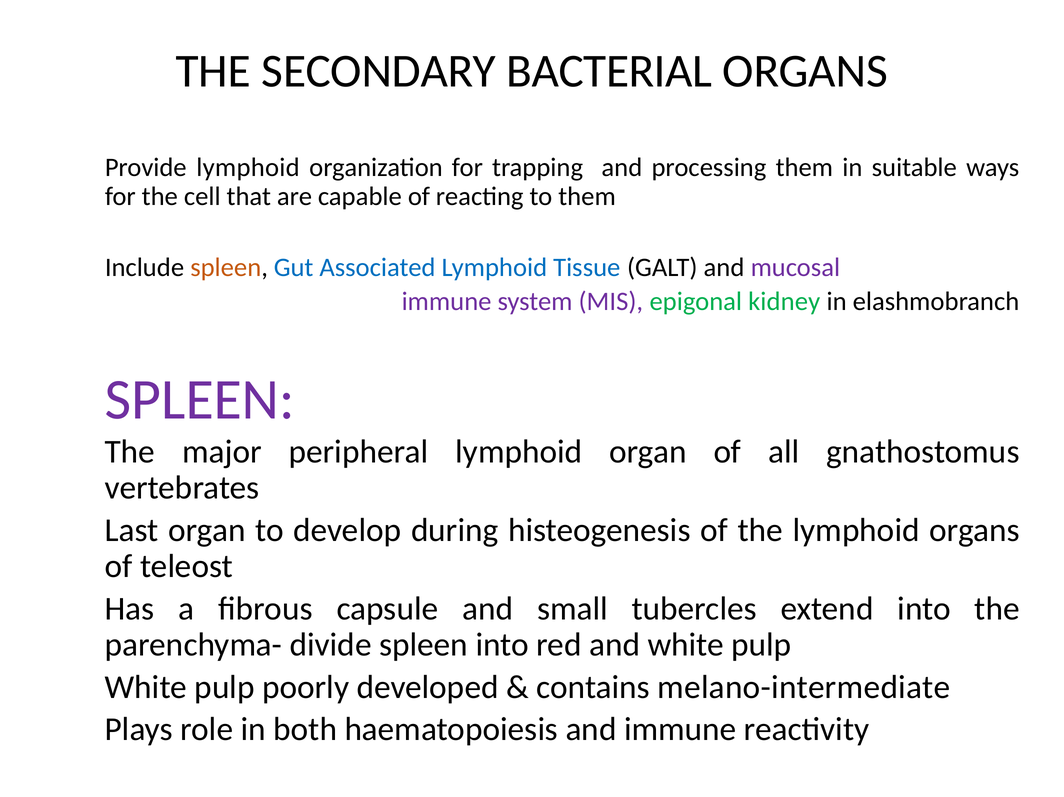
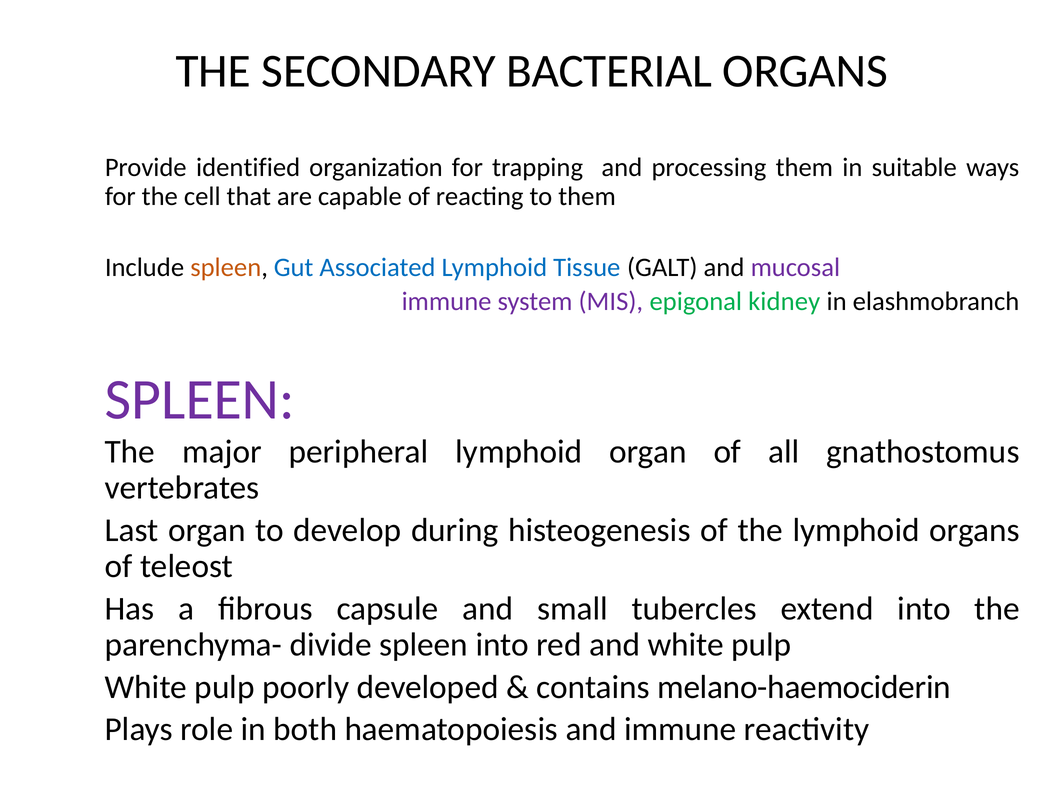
Provide lymphoid: lymphoid -> identified (248, 167)
melano-intermediate: melano-intermediate -> melano-haemociderin (804, 687)
